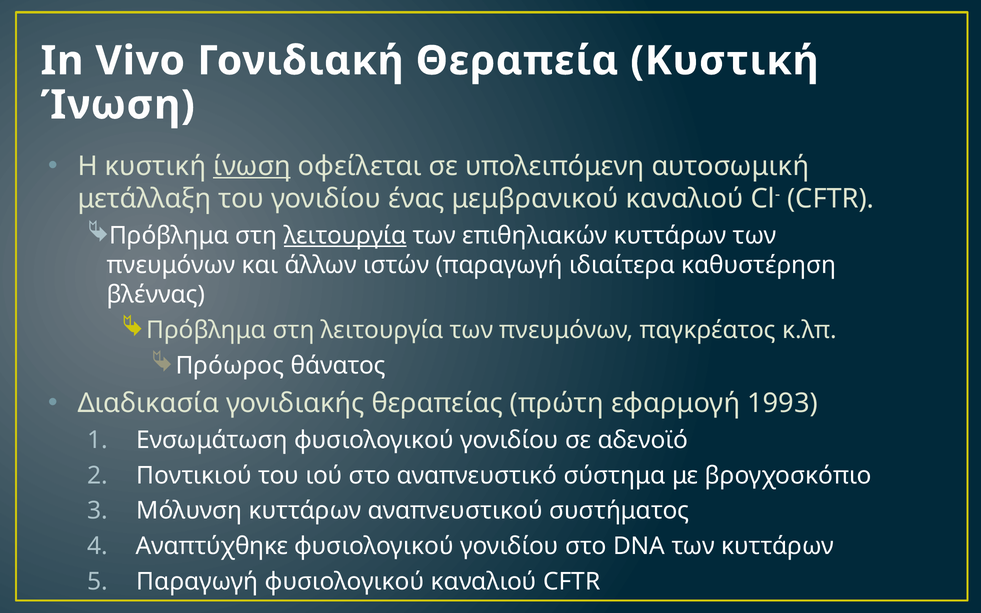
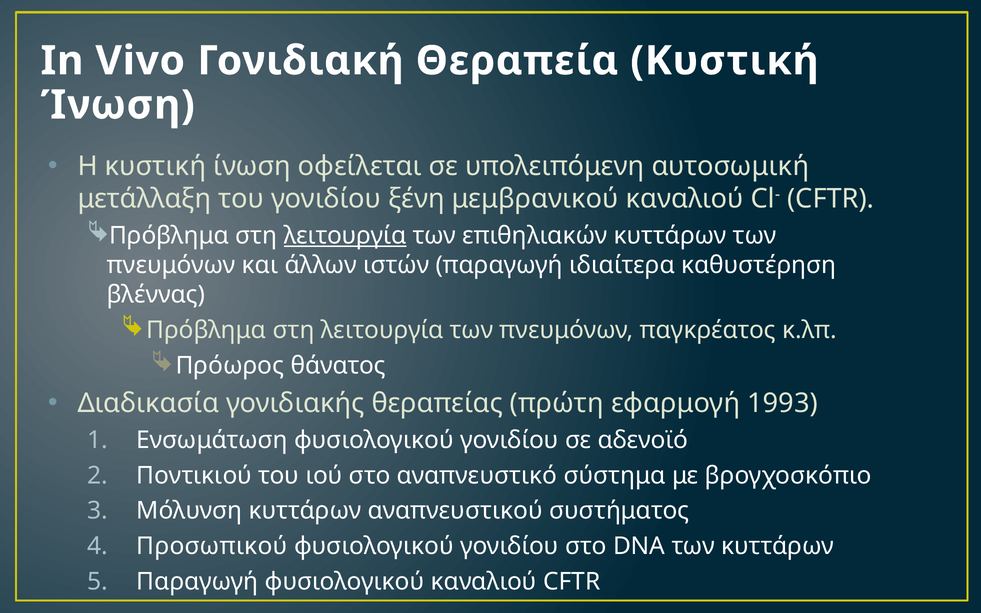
ίνωση underline: present -> none (252, 166)
ένας: ένας -> ξένη (416, 199)
Αναπτύχθηκε: Αναπτύχθηκε -> Προσωπικού (212, 546)
